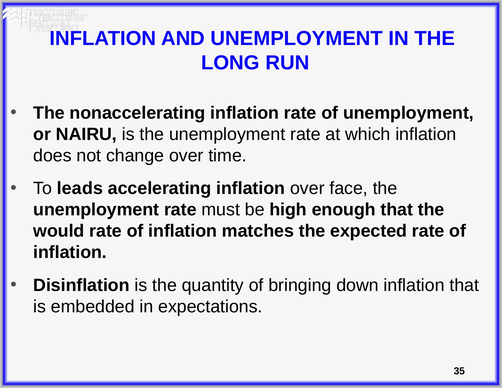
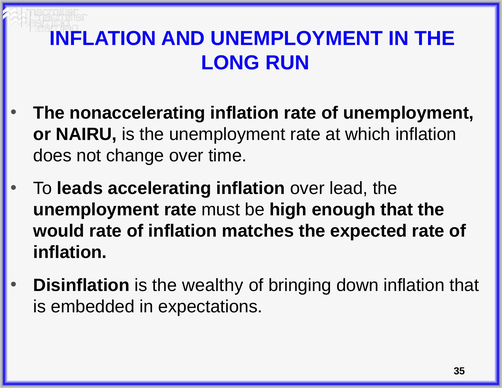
face: face -> lead (349, 188)
quantity: quantity -> wealthy (213, 285)
